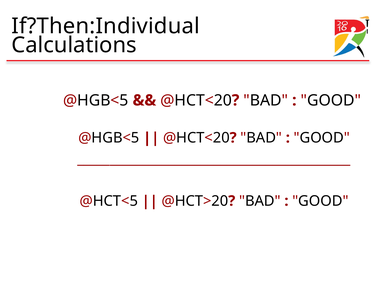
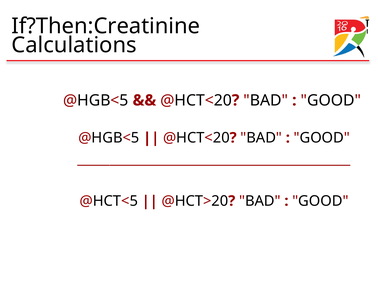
If?Then:Individual: If?Then:Individual -> If?Then:Creatinine (106, 26)
